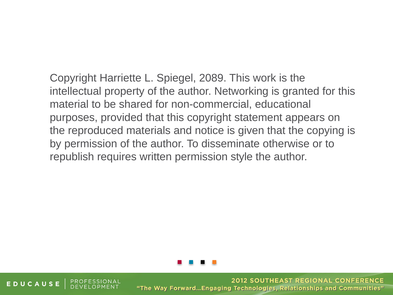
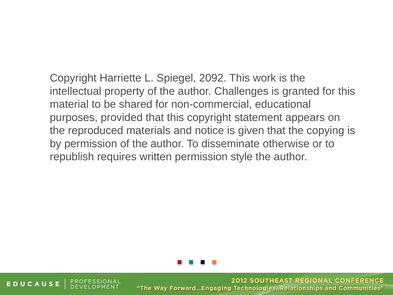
2089: 2089 -> 2092 (213, 78)
Networking: Networking -> Challenges (241, 91)
